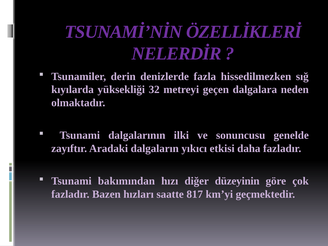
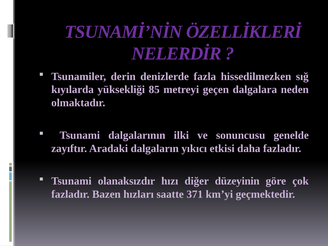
32: 32 -> 85 (154, 90)
bakımından: bakımından -> olanaksızdır (126, 181)
817: 817 -> 371 (195, 194)
